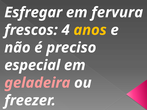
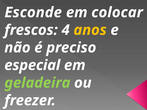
Esfregar: Esfregar -> Esconde (33, 12)
fervura: fervura -> colocar (117, 12)
geladeira colour: pink -> light green (37, 83)
